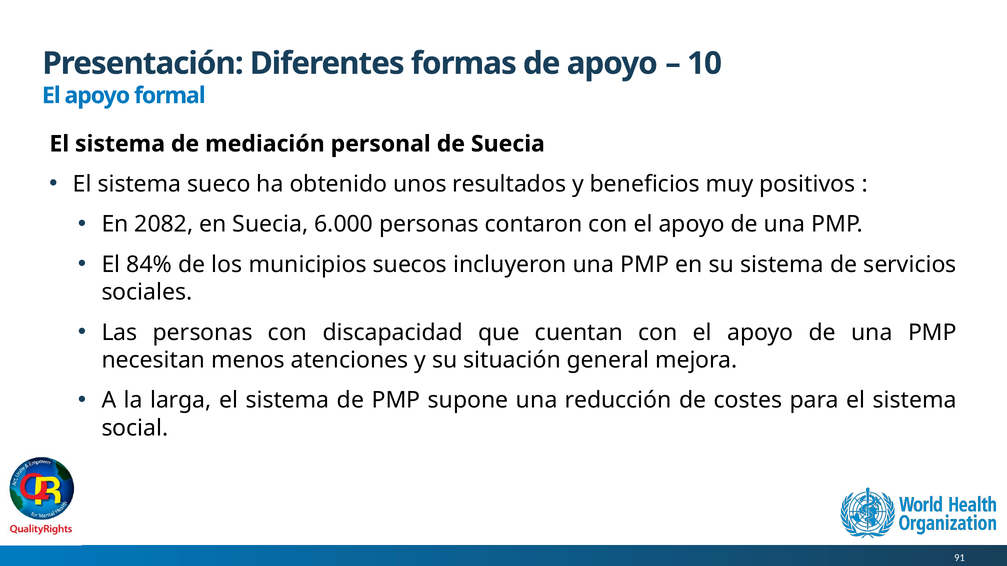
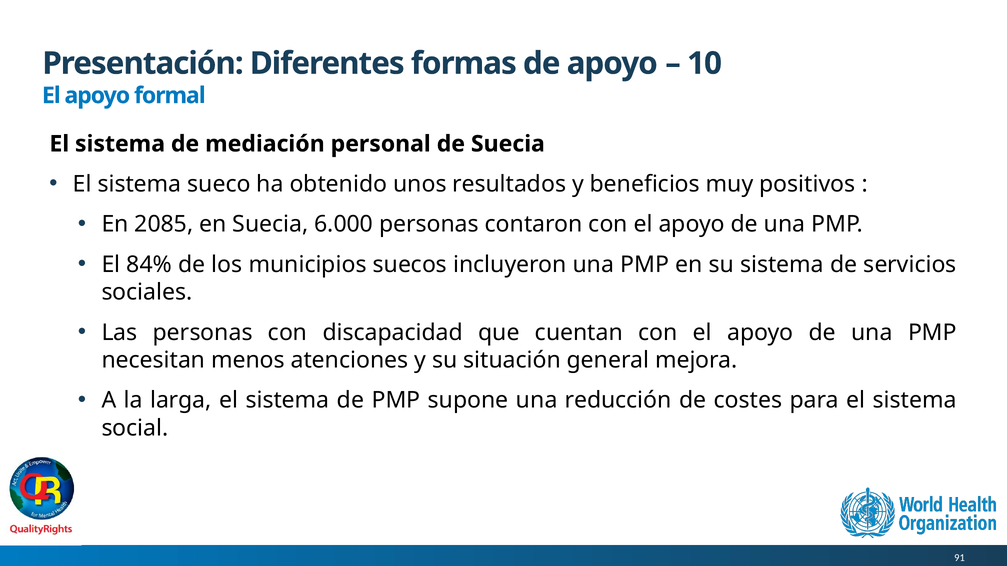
2082: 2082 -> 2085 (164, 225)
